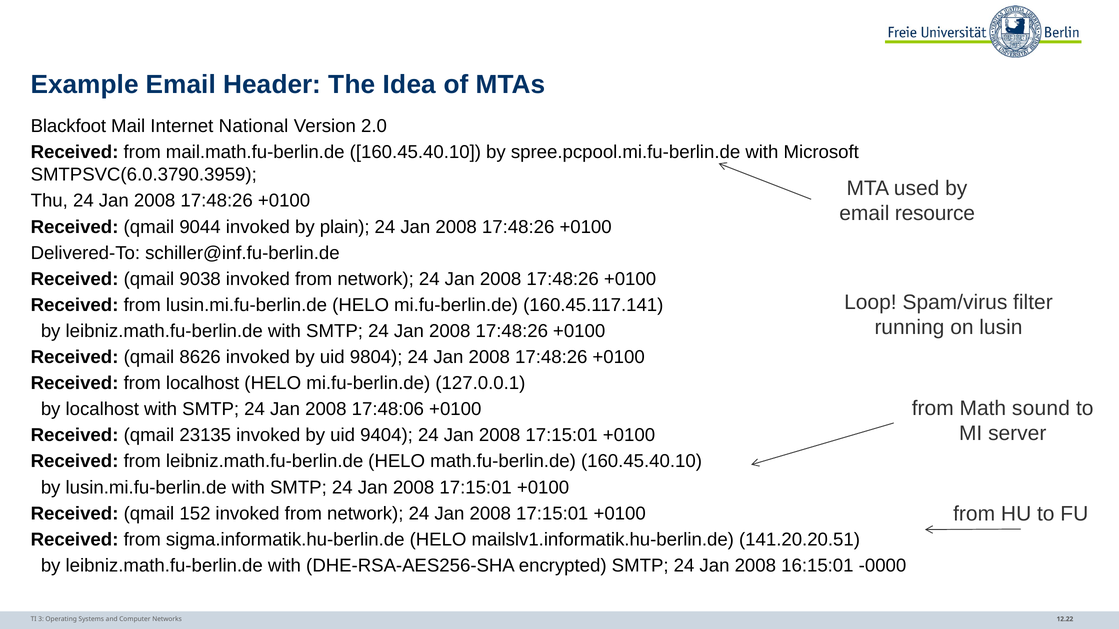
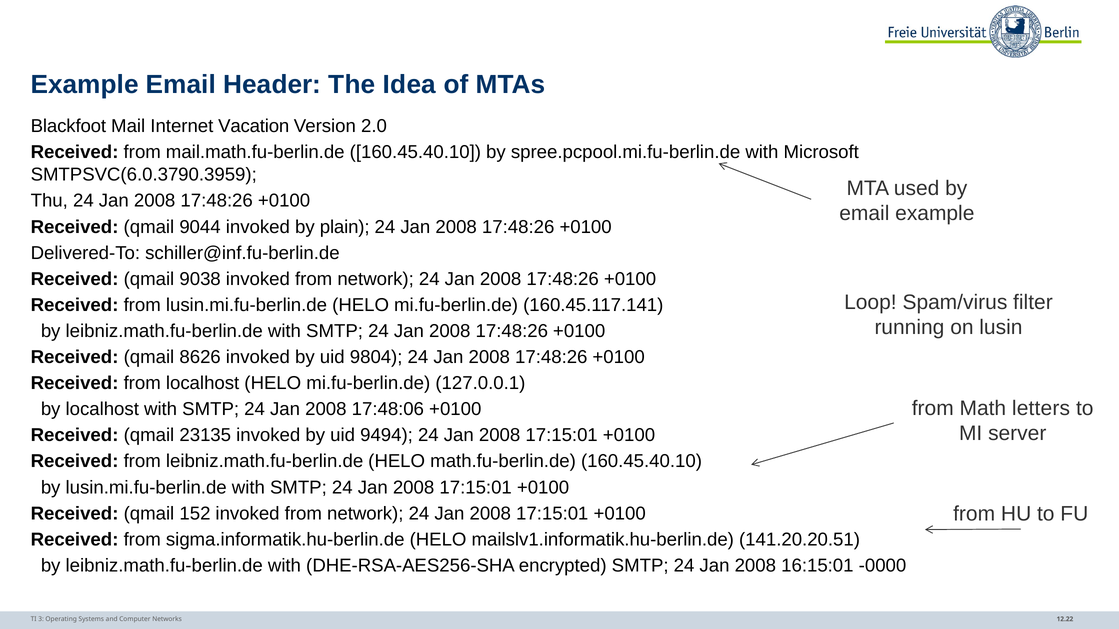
National: National -> Vacation (254, 126)
email resource: resource -> example (935, 213)
sound: sound -> letters (1041, 408)
9404: 9404 -> 9494 (387, 436)
